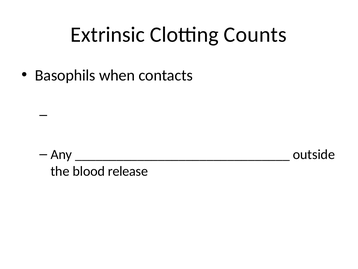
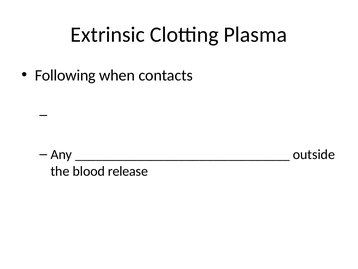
Counts: Counts -> Plasma (255, 35)
Basophils: Basophils -> Following (65, 75)
